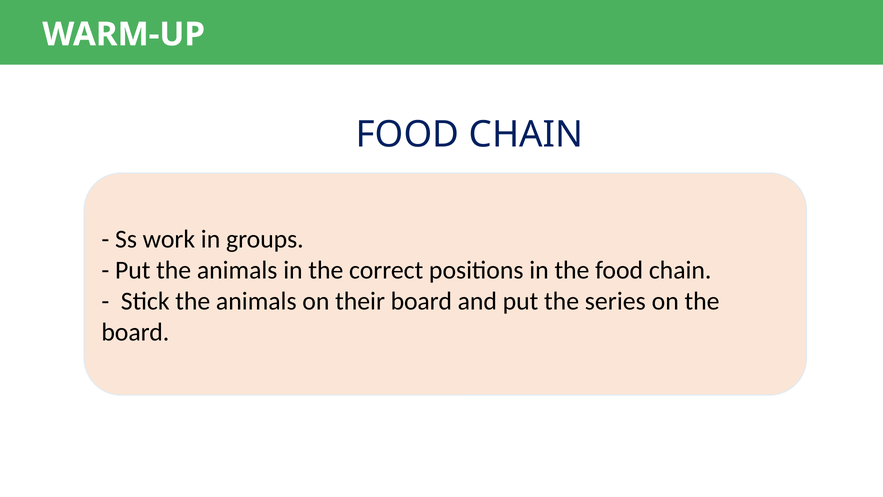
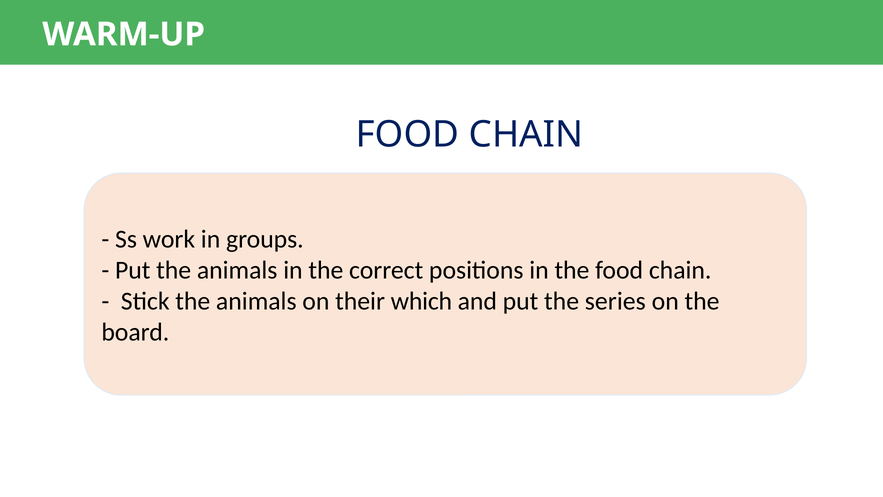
their board: board -> which (421, 301)
